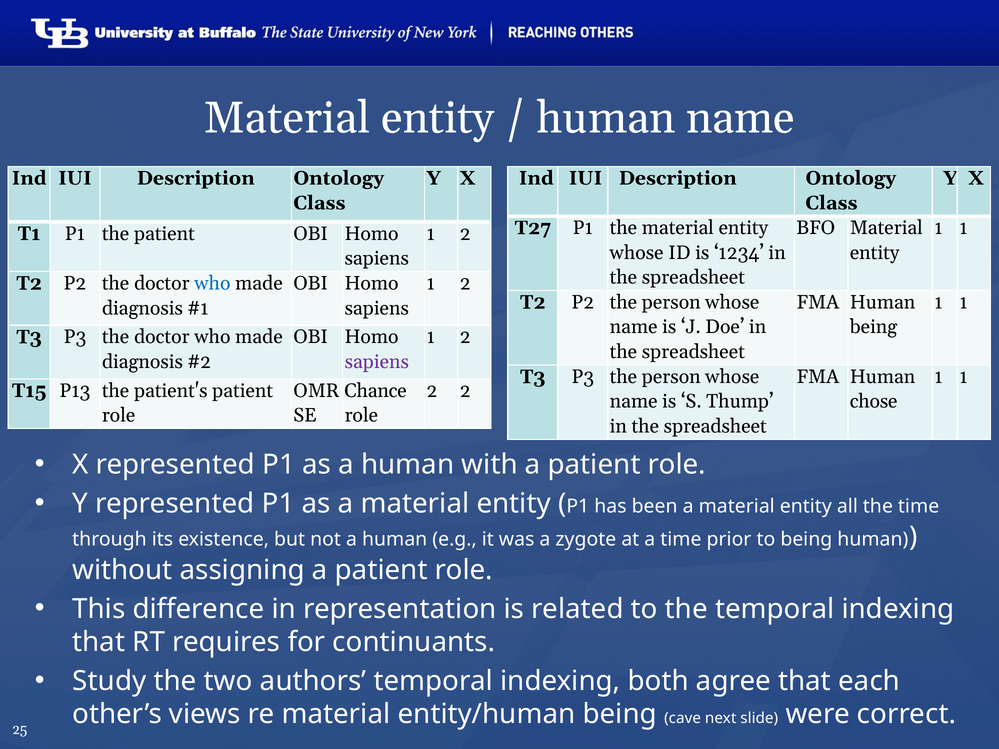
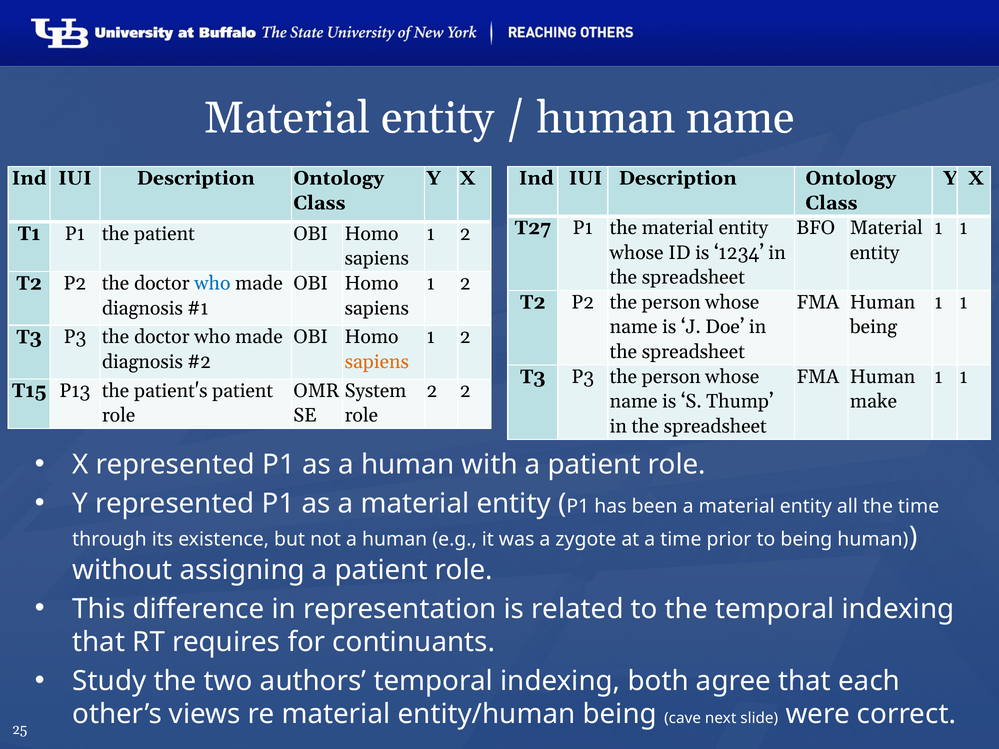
sapiens colour: purple -> orange (377, 362)
Chance: Chance -> System (375, 391)
chose: chose -> make (873, 402)
